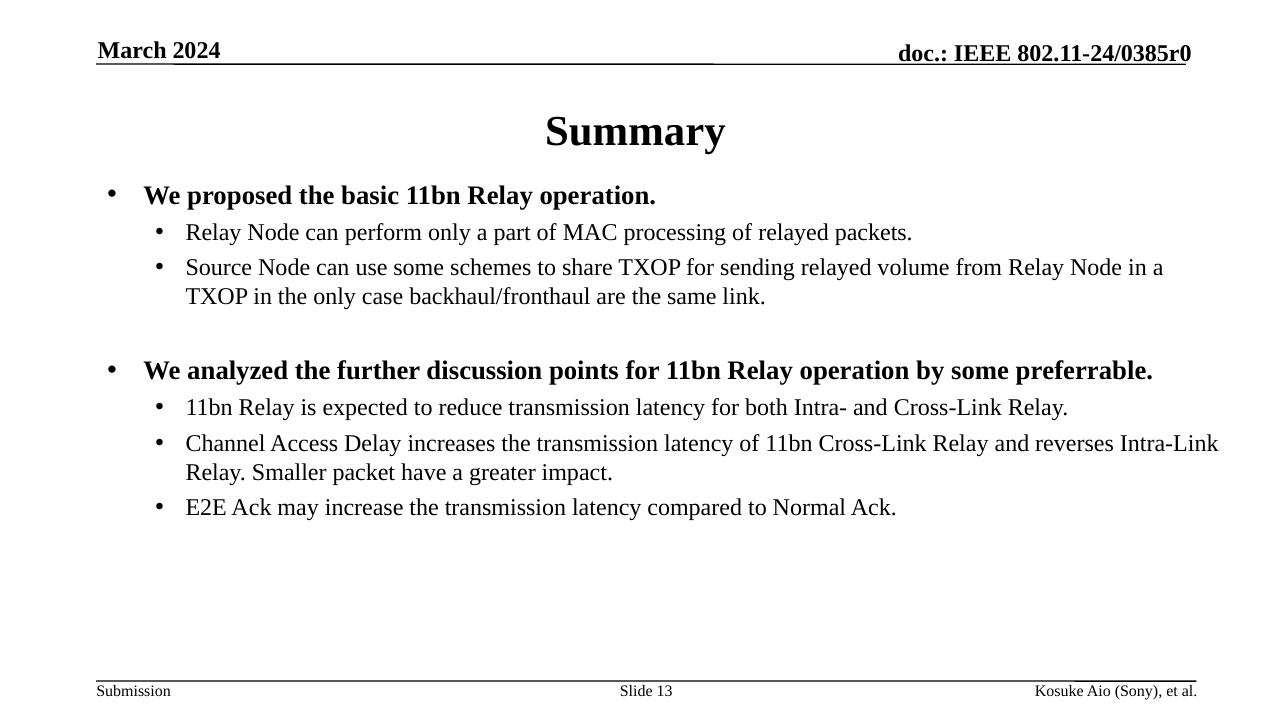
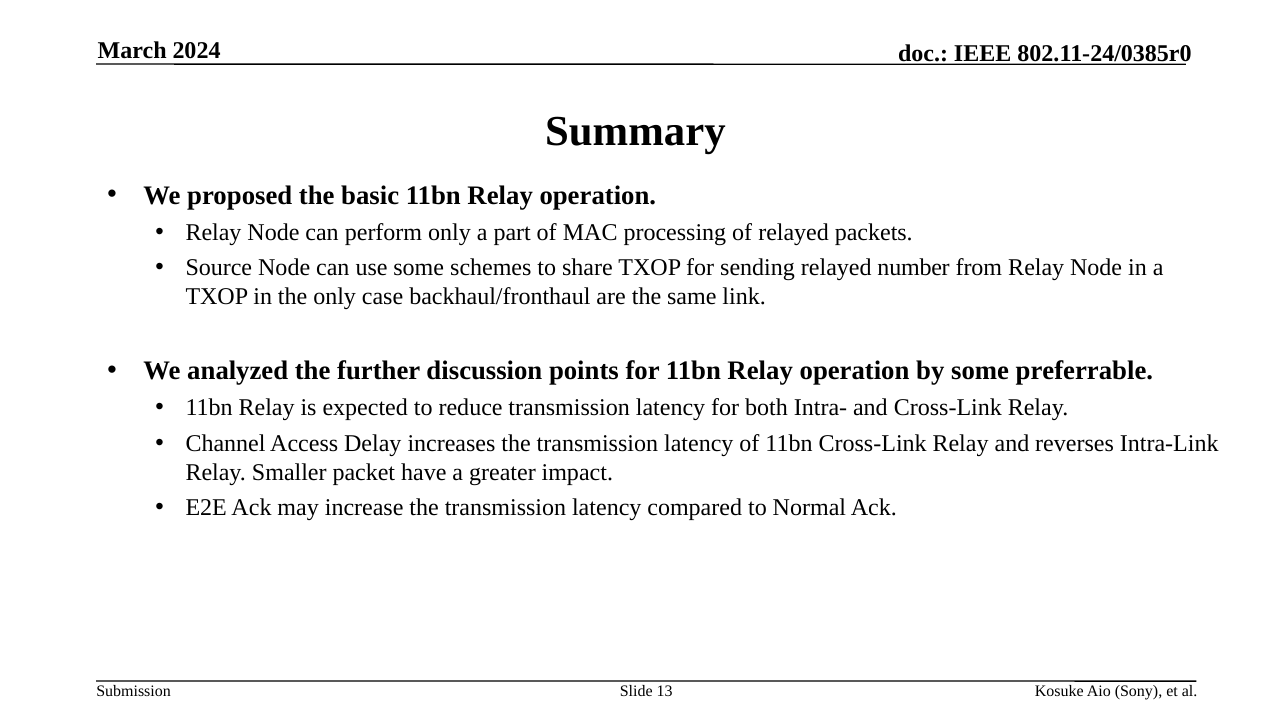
volume: volume -> number (914, 268)
